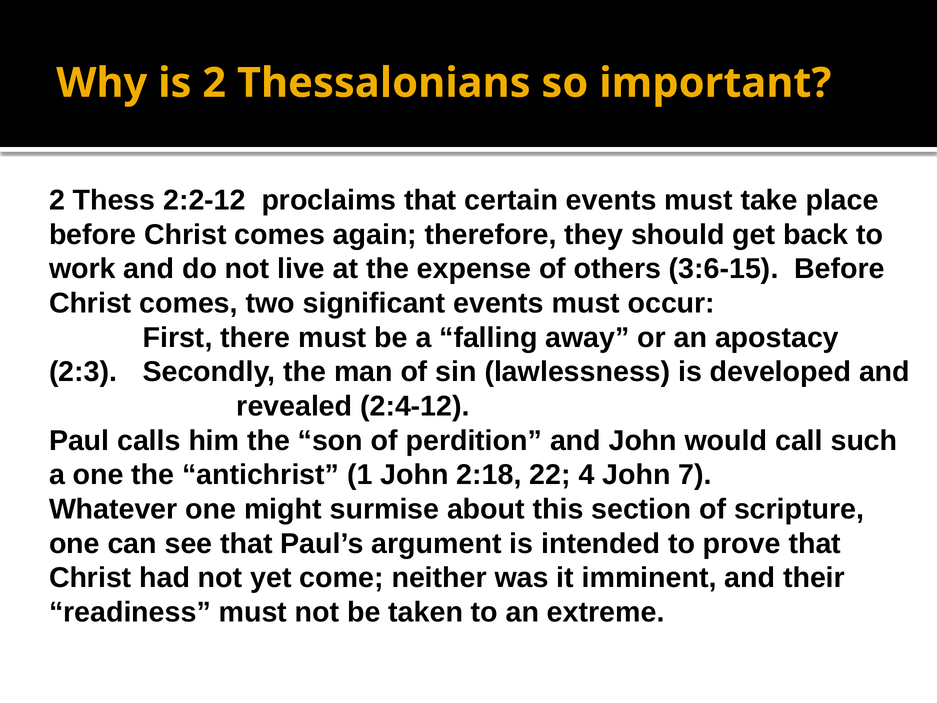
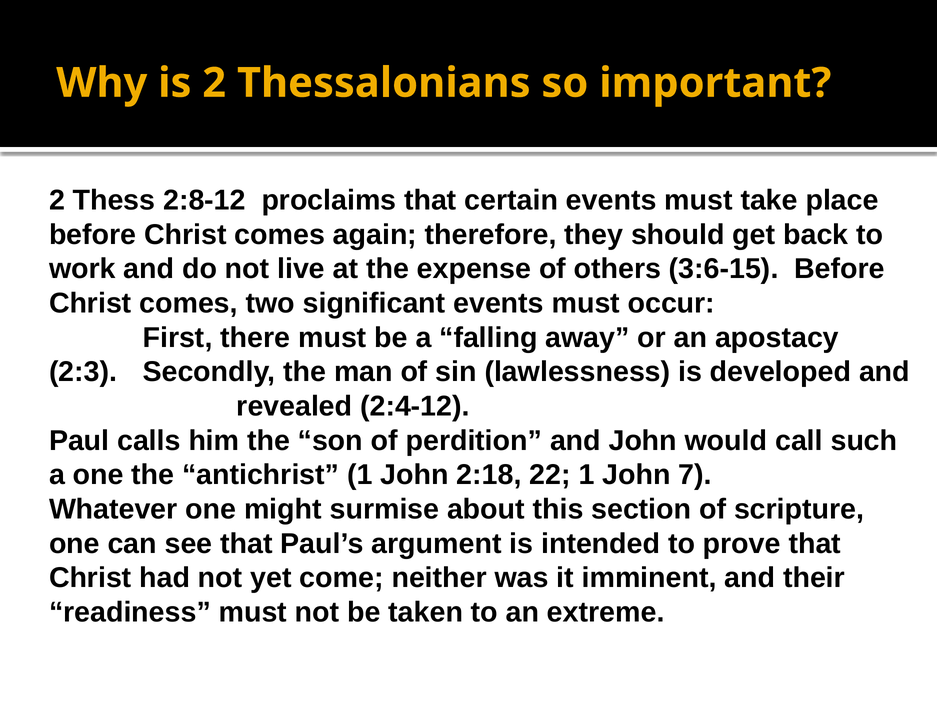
2:2-12: 2:2-12 -> 2:8-12 (204, 200)
22 4: 4 -> 1 (587, 475)
